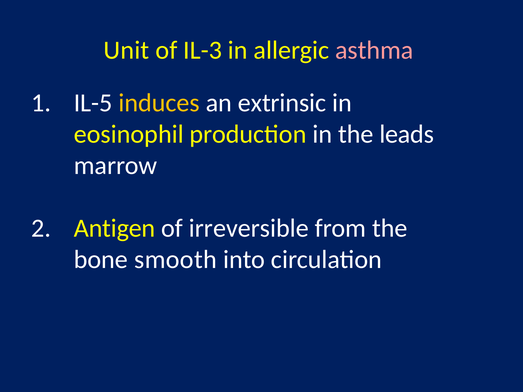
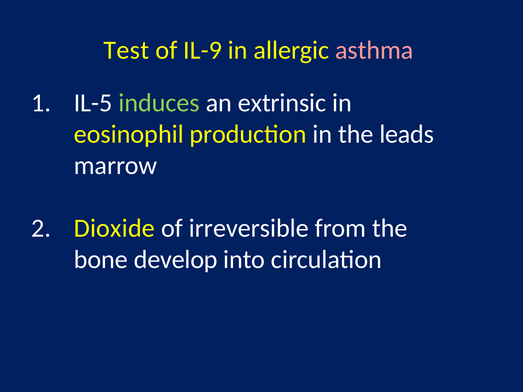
Unit: Unit -> Test (126, 50)
IL-3: IL-3 -> IL-9 (203, 50)
induces colour: yellow -> light green (159, 103)
Antigen: Antigen -> Dioxide (114, 228)
smooth: smooth -> develop (176, 260)
